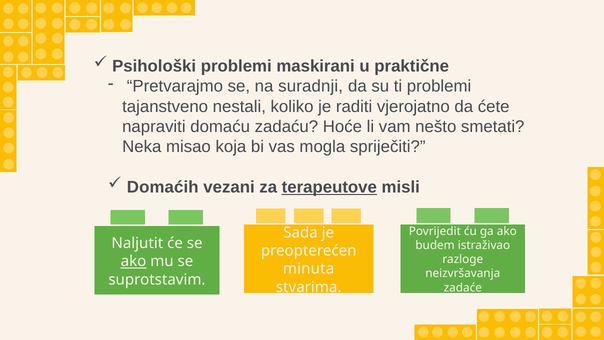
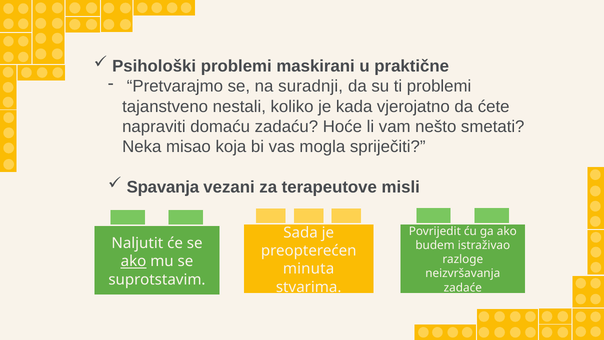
raditi: raditi -> kada (354, 106)
Domaćih: Domaćih -> Spavanja (163, 187)
terapeutove underline: present -> none (329, 187)
